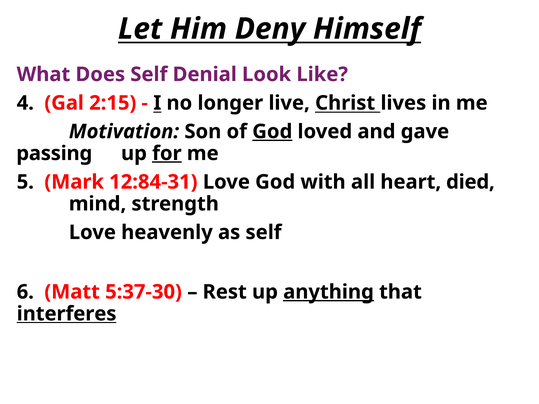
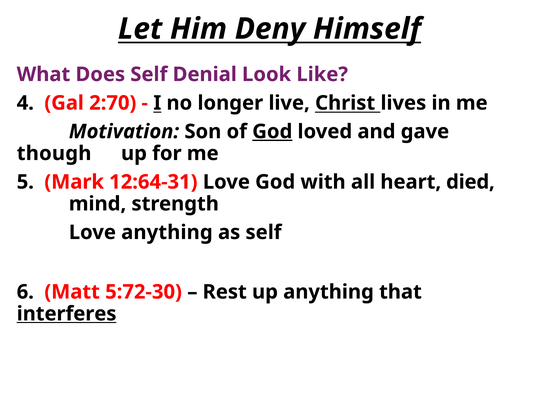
2:15: 2:15 -> 2:70 (113, 103)
passing: passing -> though (54, 153)
for underline: present -> none (167, 153)
12:84-31: 12:84-31 -> 12:64-31 (153, 182)
Love heavenly: heavenly -> anything (167, 233)
5:37-30: 5:37-30 -> 5:72-30 (144, 292)
anything underline: present -> none (329, 292)
